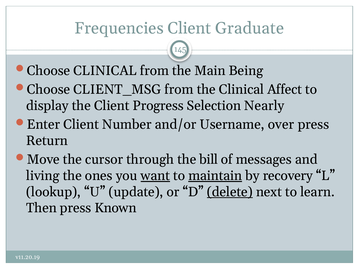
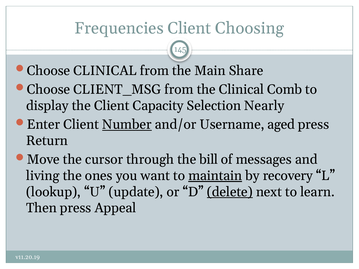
Graduate: Graduate -> Choosing (250, 28)
Being: Being -> Share (246, 71)
Affect: Affect -> Comb (285, 90)
Progress: Progress -> Capacity (158, 106)
Number underline: none -> present (127, 125)
over: over -> aged (281, 125)
want underline: present -> none (155, 176)
Known: Known -> Appeal (115, 208)
